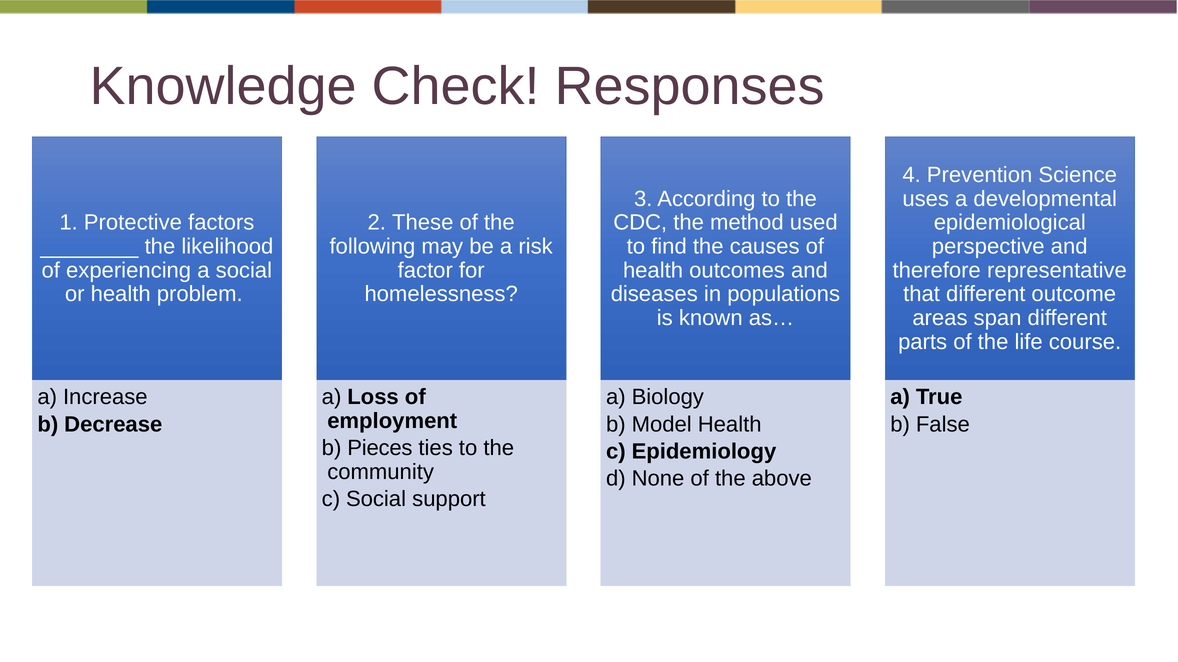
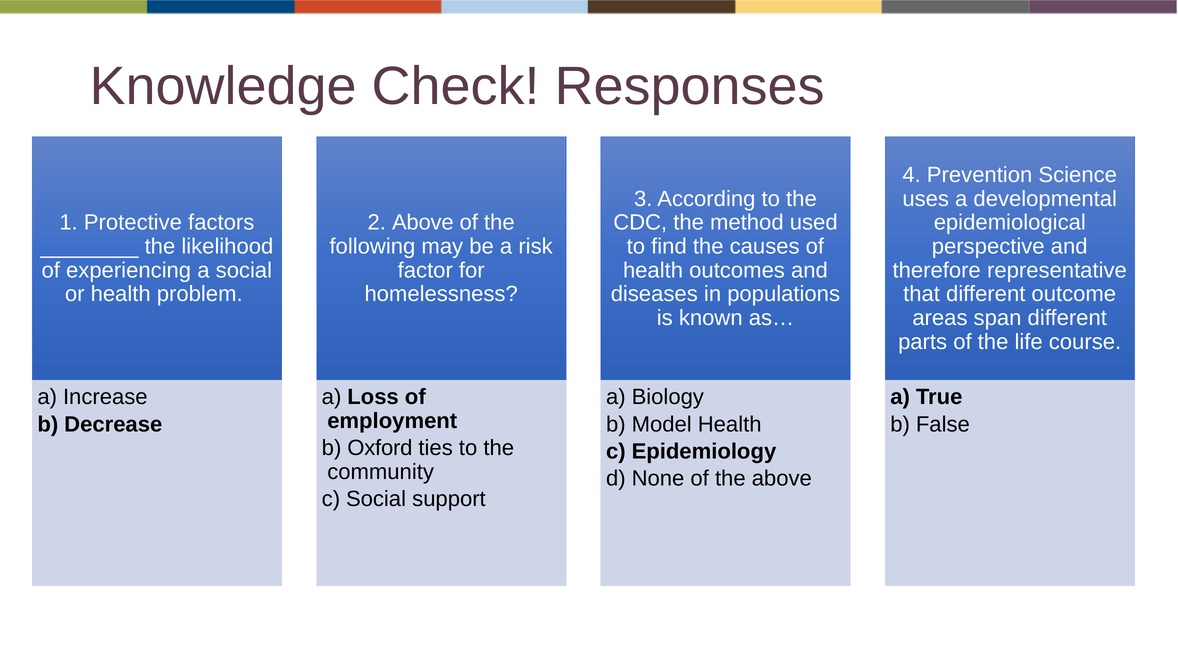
2 These: These -> Above (423, 223)
Pieces: Pieces -> Oxford (380, 449)
